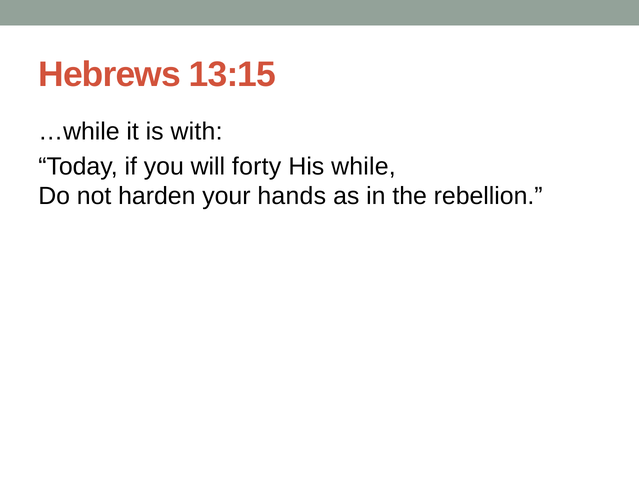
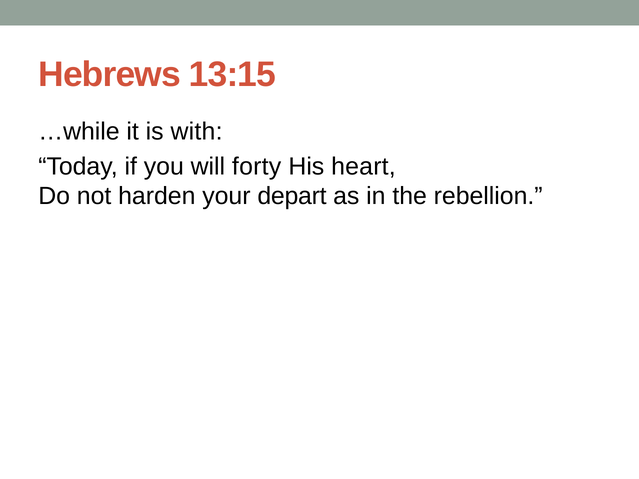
while: while -> heart (363, 166)
hands: hands -> depart (292, 196)
